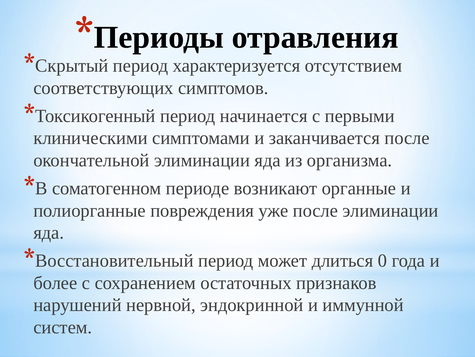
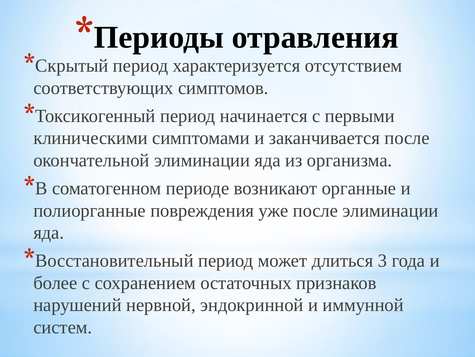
0: 0 -> 3 (383, 260)
